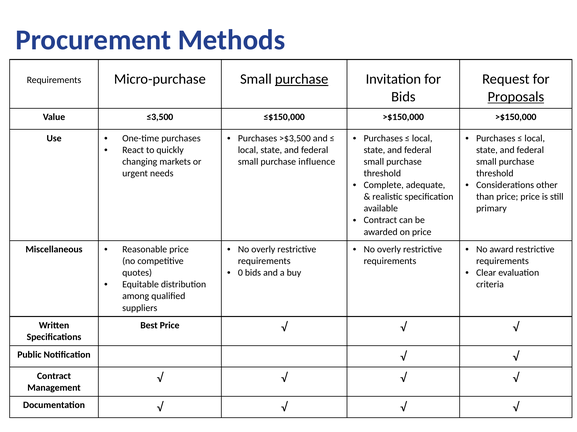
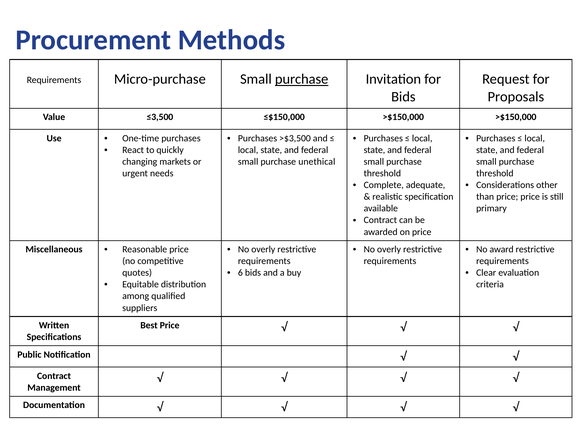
Proposals underline: present -> none (516, 97)
influence: influence -> unethical (317, 162)
0: 0 -> 6 (240, 273)
